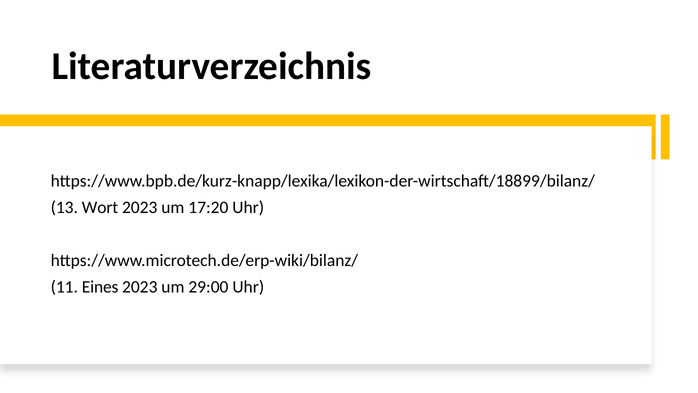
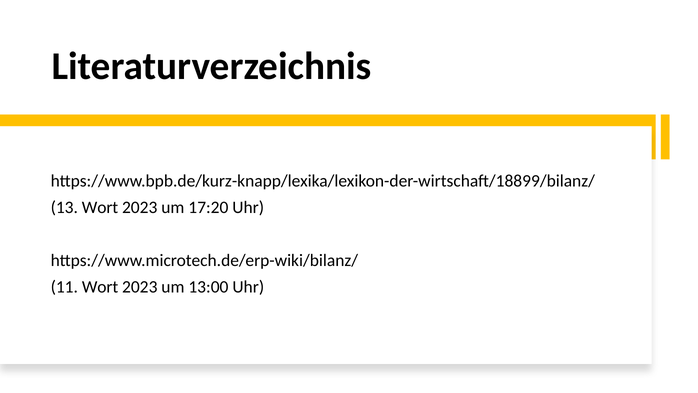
11 Eines: Eines -> Wort (100, 287)
29:00: 29:00 -> 13:00 (208, 287)
